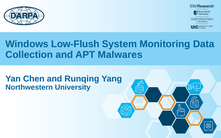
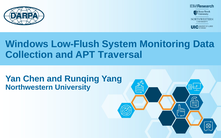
Malwares: Malwares -> Traversal (120, 55)
